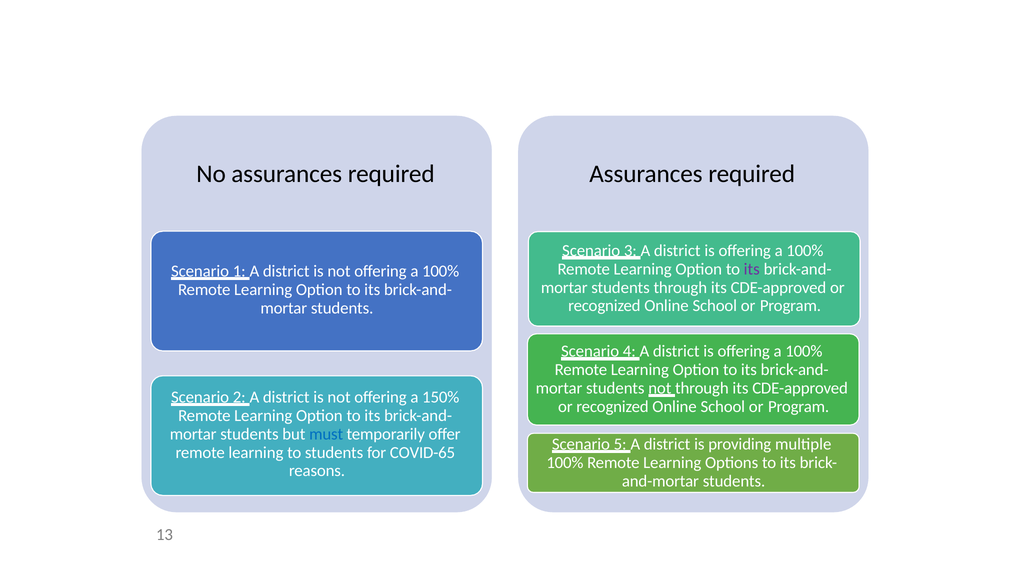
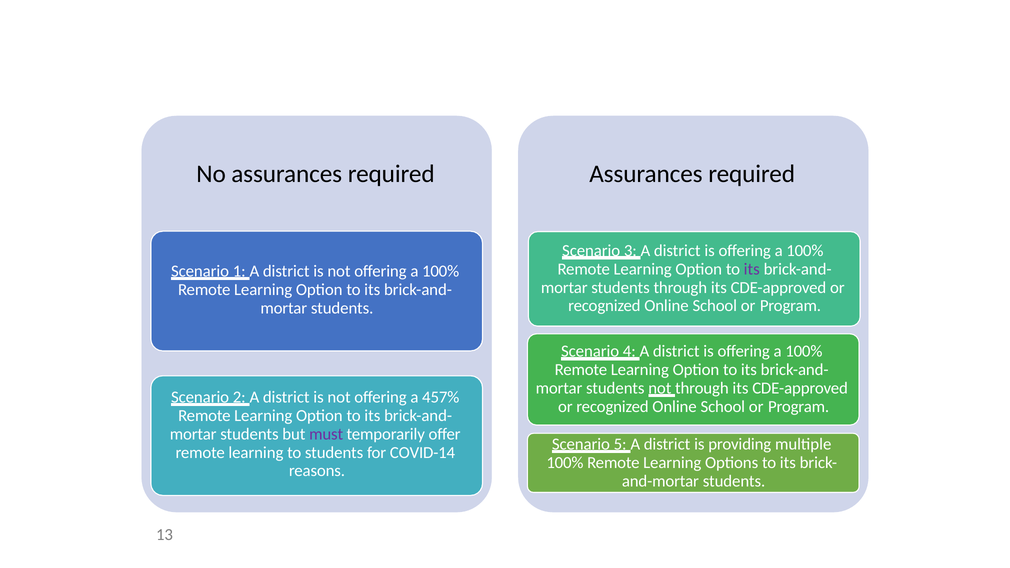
150%: 150% -> 457% (441, 397)
must colour: blue -> purple (326, 434)
COVID-65: COVID-65 -> COVID-14 (422, 453)
